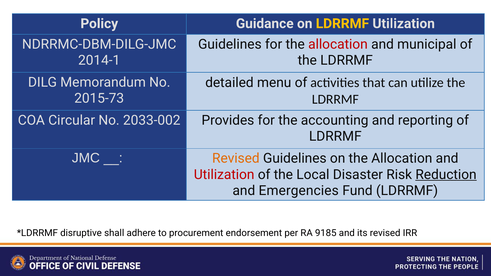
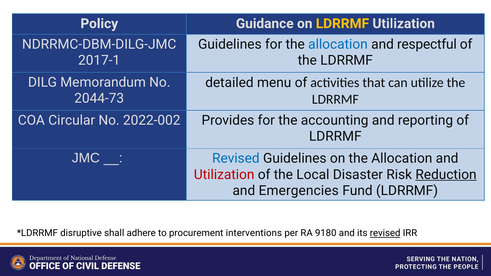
allocation colour: red -> blue (338, 44)
municipal: municipal -> respectful (427, 44)
2014-1: 2014-1 -> 2017-1 (99, 61)
2015-73: 2015-73 -> 2044-73 (99, 99)
2033-002: 2033-002 -> 2022-002 (152, 121)
Revised colour: orange -> blue (236, 159)
endorsement: endorsement -> interventions (254, 233)
9185: 9185 -> 9180 (326, 233)
revised underline: none -> present (385, 233)
